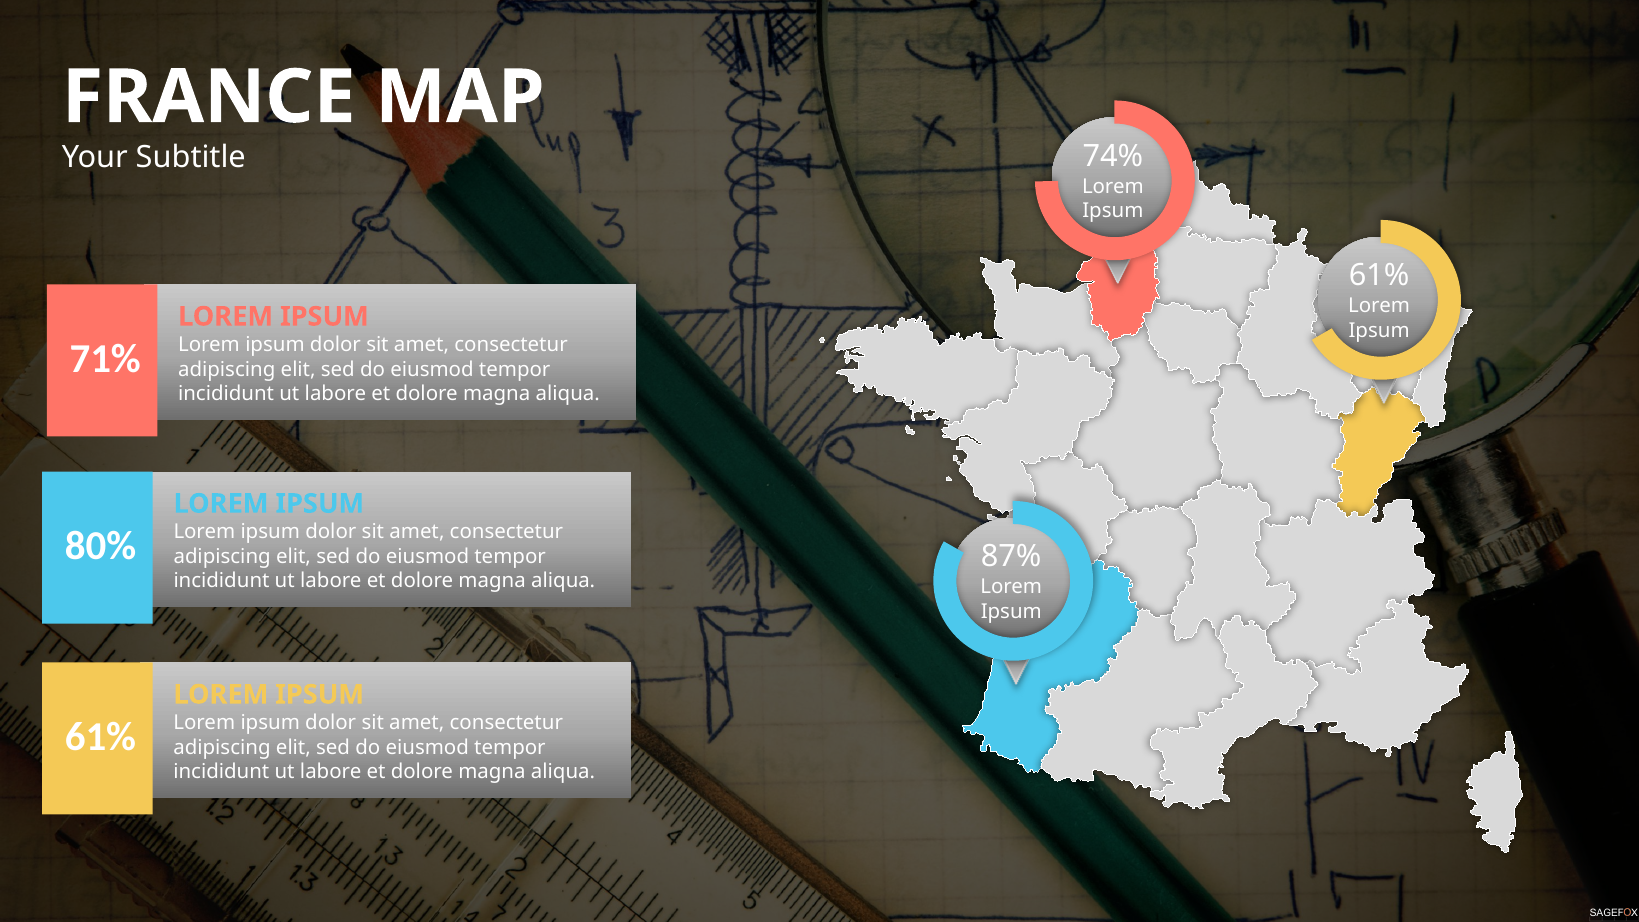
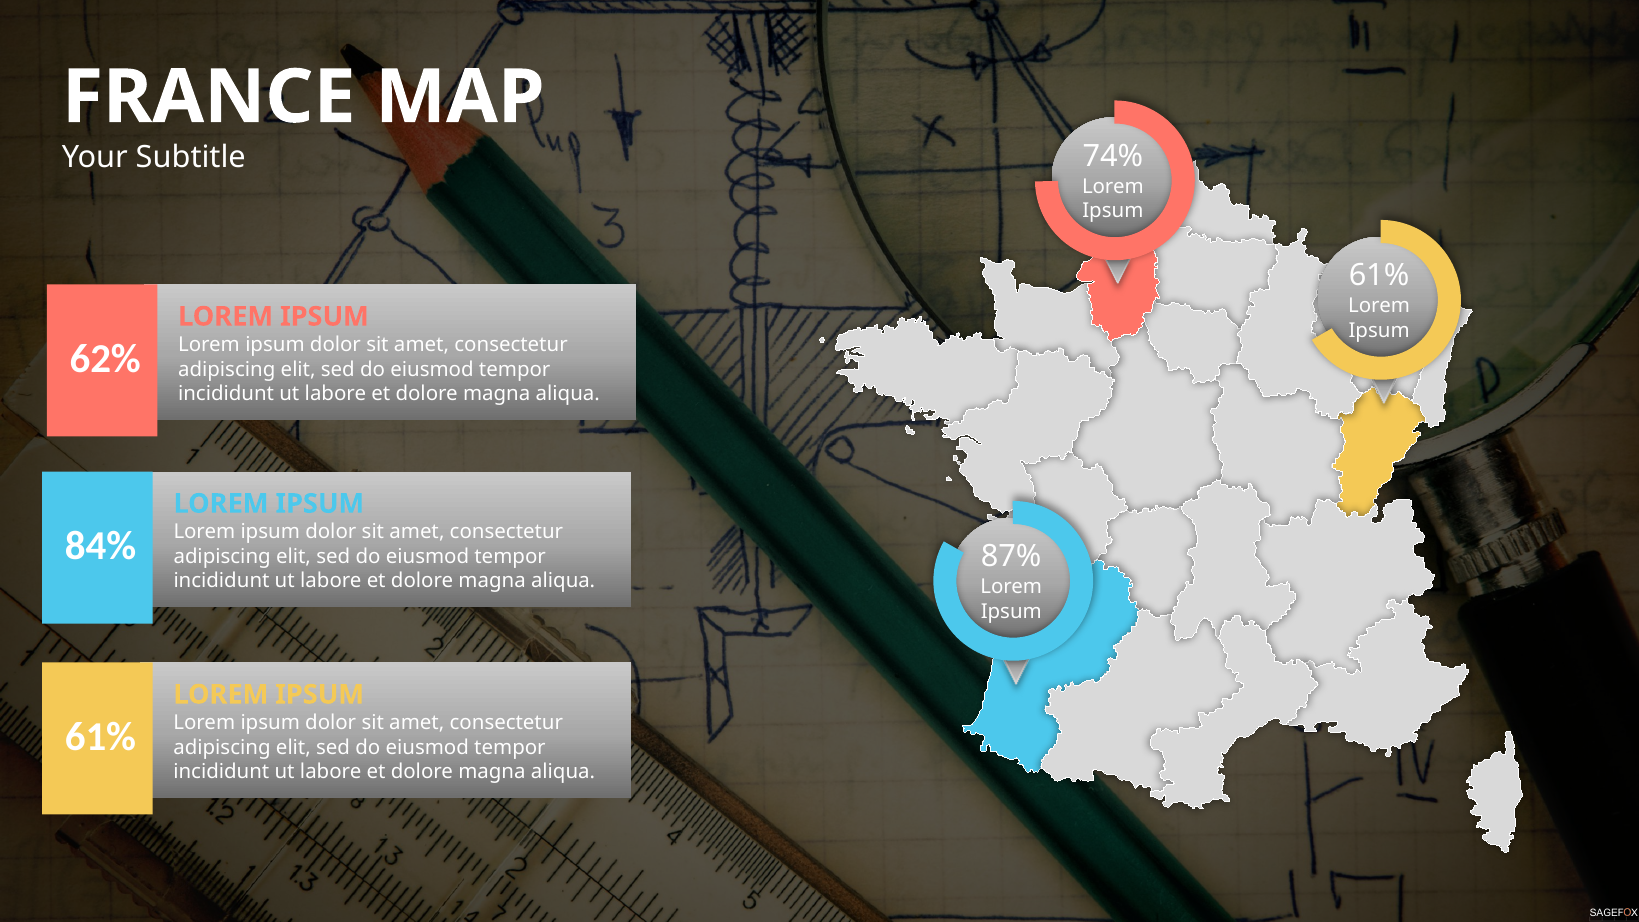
71%: 71% -> 62% (105, 359)
80%: 80% -> 84% (101, 546)
